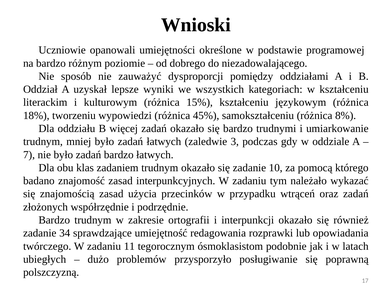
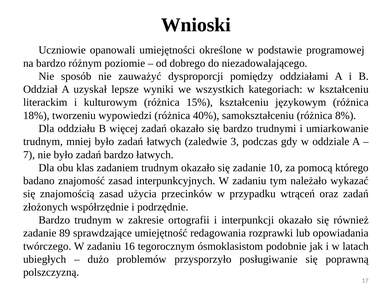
45%: 45% -> 40% (206, 115)
34: 34 -> 89 (65, 233)
11: 11 -> 16 (129, 246)
